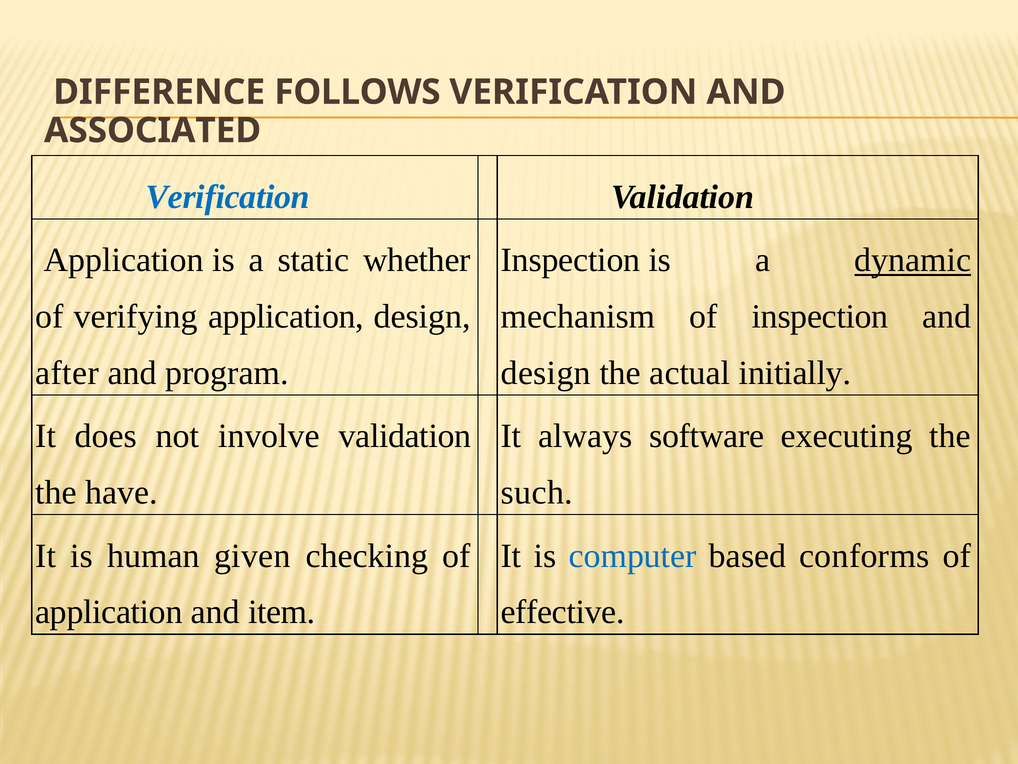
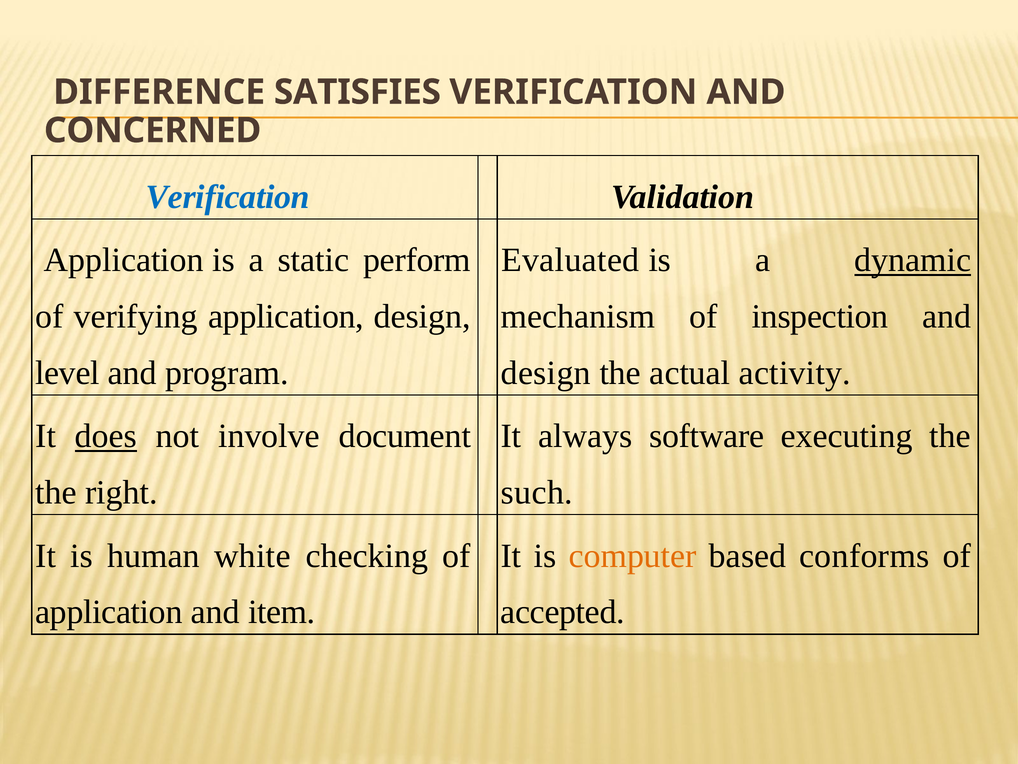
FOLLOWS: FOLLOWS -> SATISFIES (357, 92)
ASSOCIATED: ASSOCIATED -> CONCERNED (153, 130)
whether: whether -> perform (417, 260)
Inspection: Inspection -> Evaluated (570, 260)
after: after -> level (67, 373)
initially: initially -> activity (795, 373)
does underline: none -> present (106, 436)
involve validation: validation -> document (405, 436)
have: have -> right (121, 492)
given: given -> white (252, 555)
computer colour: blue -> orange (633, 555)
effective: effective -> accepted (563, 612)
